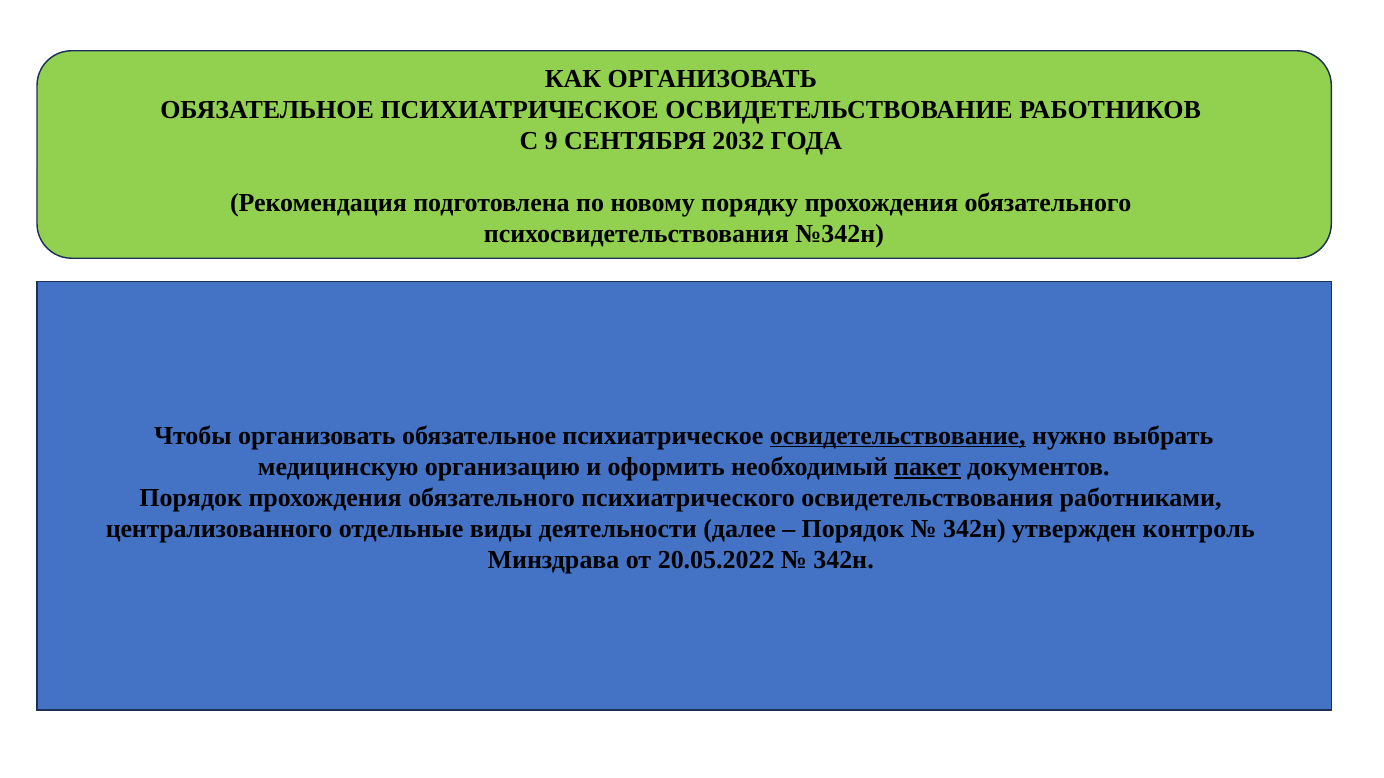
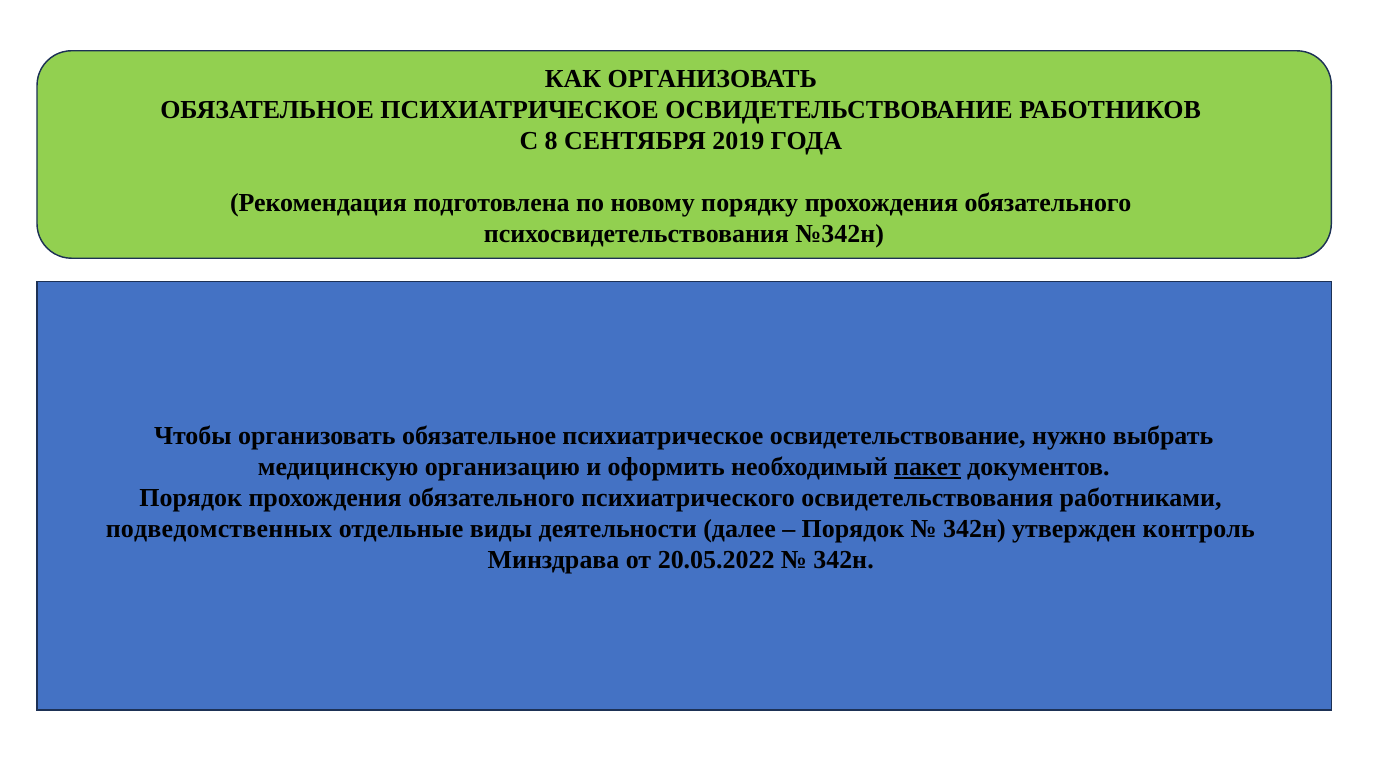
9: 9 -> 8 (551, 141)
2032: 2032 -> 2019 (738, 141)
освидетельствование underline: present -> none (898, 436)
централизованного: централизованного -> подведомственных (219, 529)
